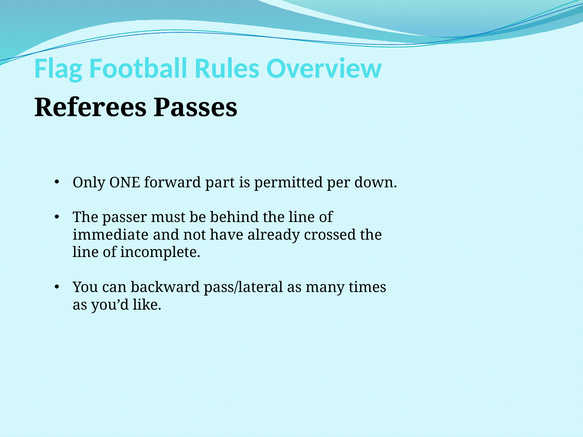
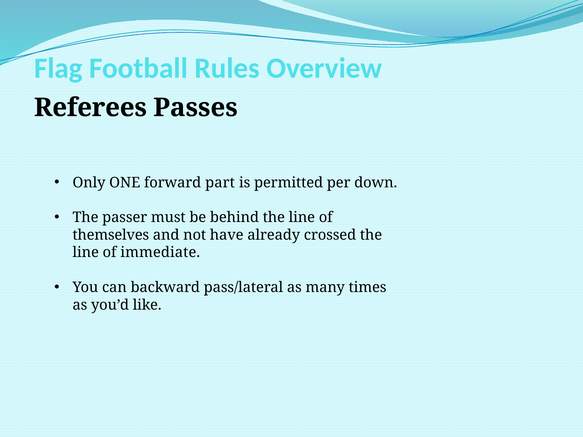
immediate: immediate -> themselves (111, 235)
incomplete: incomplete -> immediate (160, 253)
